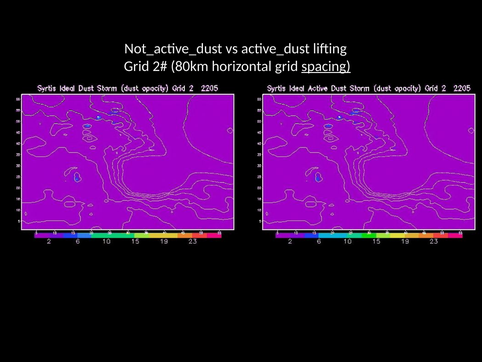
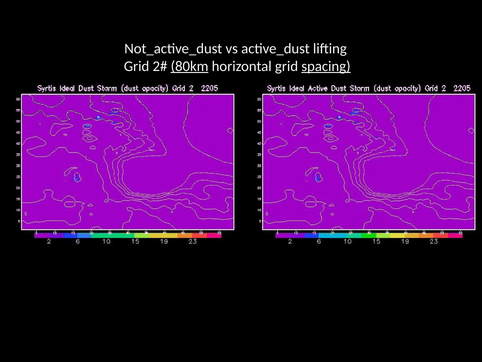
80km underline: none -> present (190, 66)
